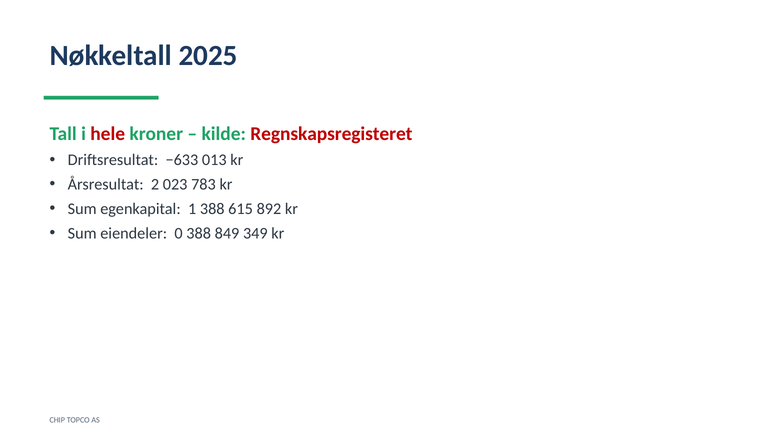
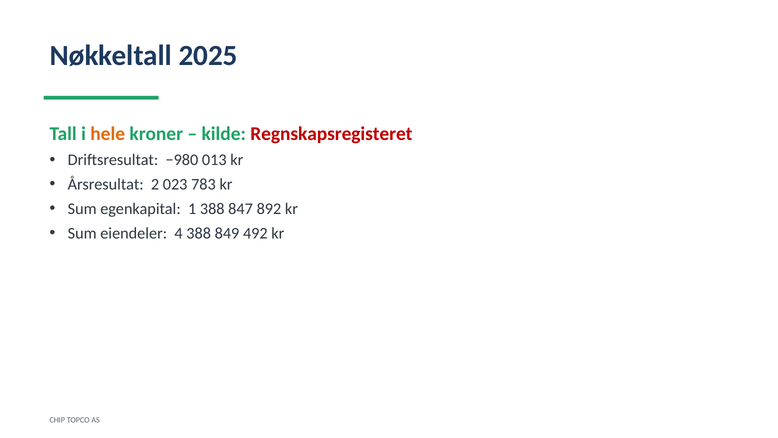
hele colour: red -> orange (108, 134)
−633: −633 -> −980 (182, 160)
615: 615 -> 847 (241, 209)
0: 0 -> 4 (179, 233)
349: 349 -> 492 (255, 233)
